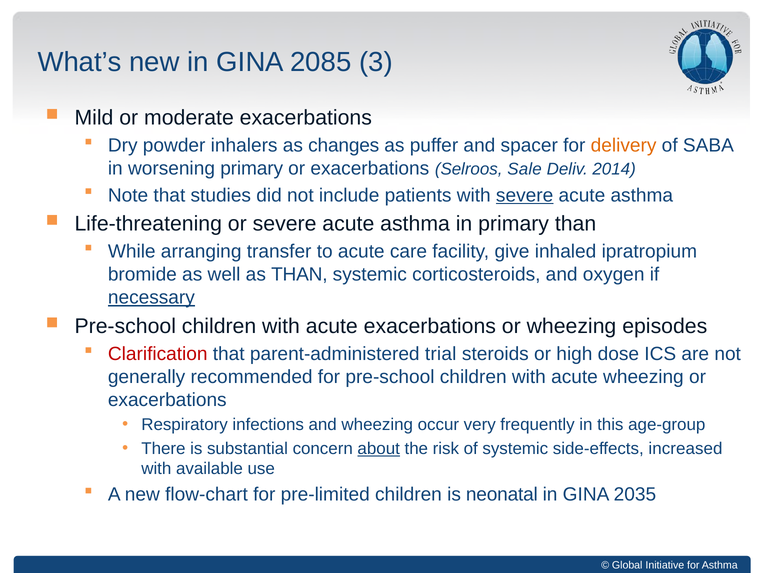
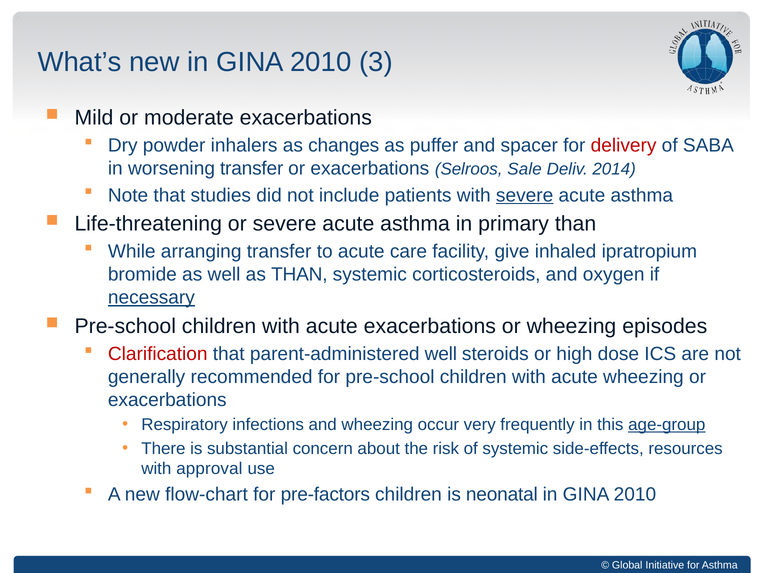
new in GINA 2085: 2085 -> 2010 (321, 62)
delivery colour: orange -> red (624, 146)
worsening primary: primary -> transfer (252, 168)
parent-administered trial: trial -> well (441, 354)
age-group underline: none -> present (667, 425)
about underline: present -> none (379, 448)
increased: increased -> resources (686, 448)
available: available -> approval (209, 469)
pre-limited: pre-limited -> pre-factors (325, 494)
2035: 2035 -> 2010 (635, 494)
